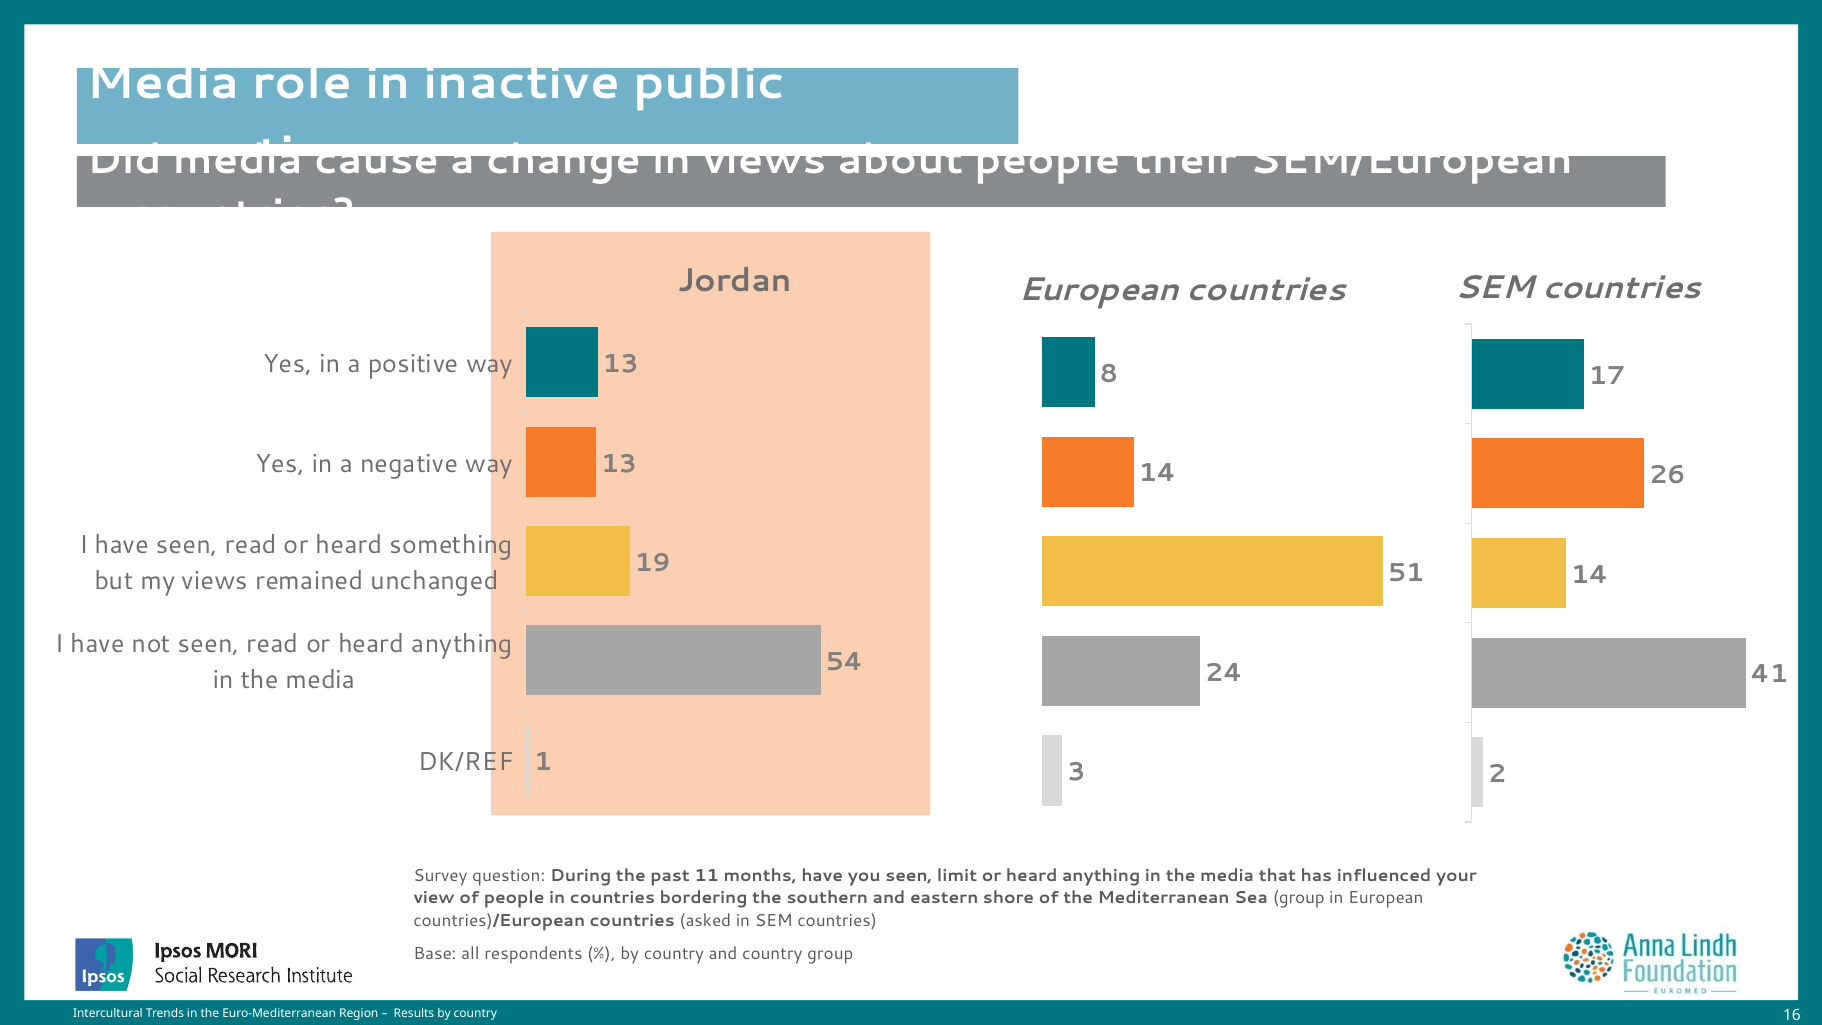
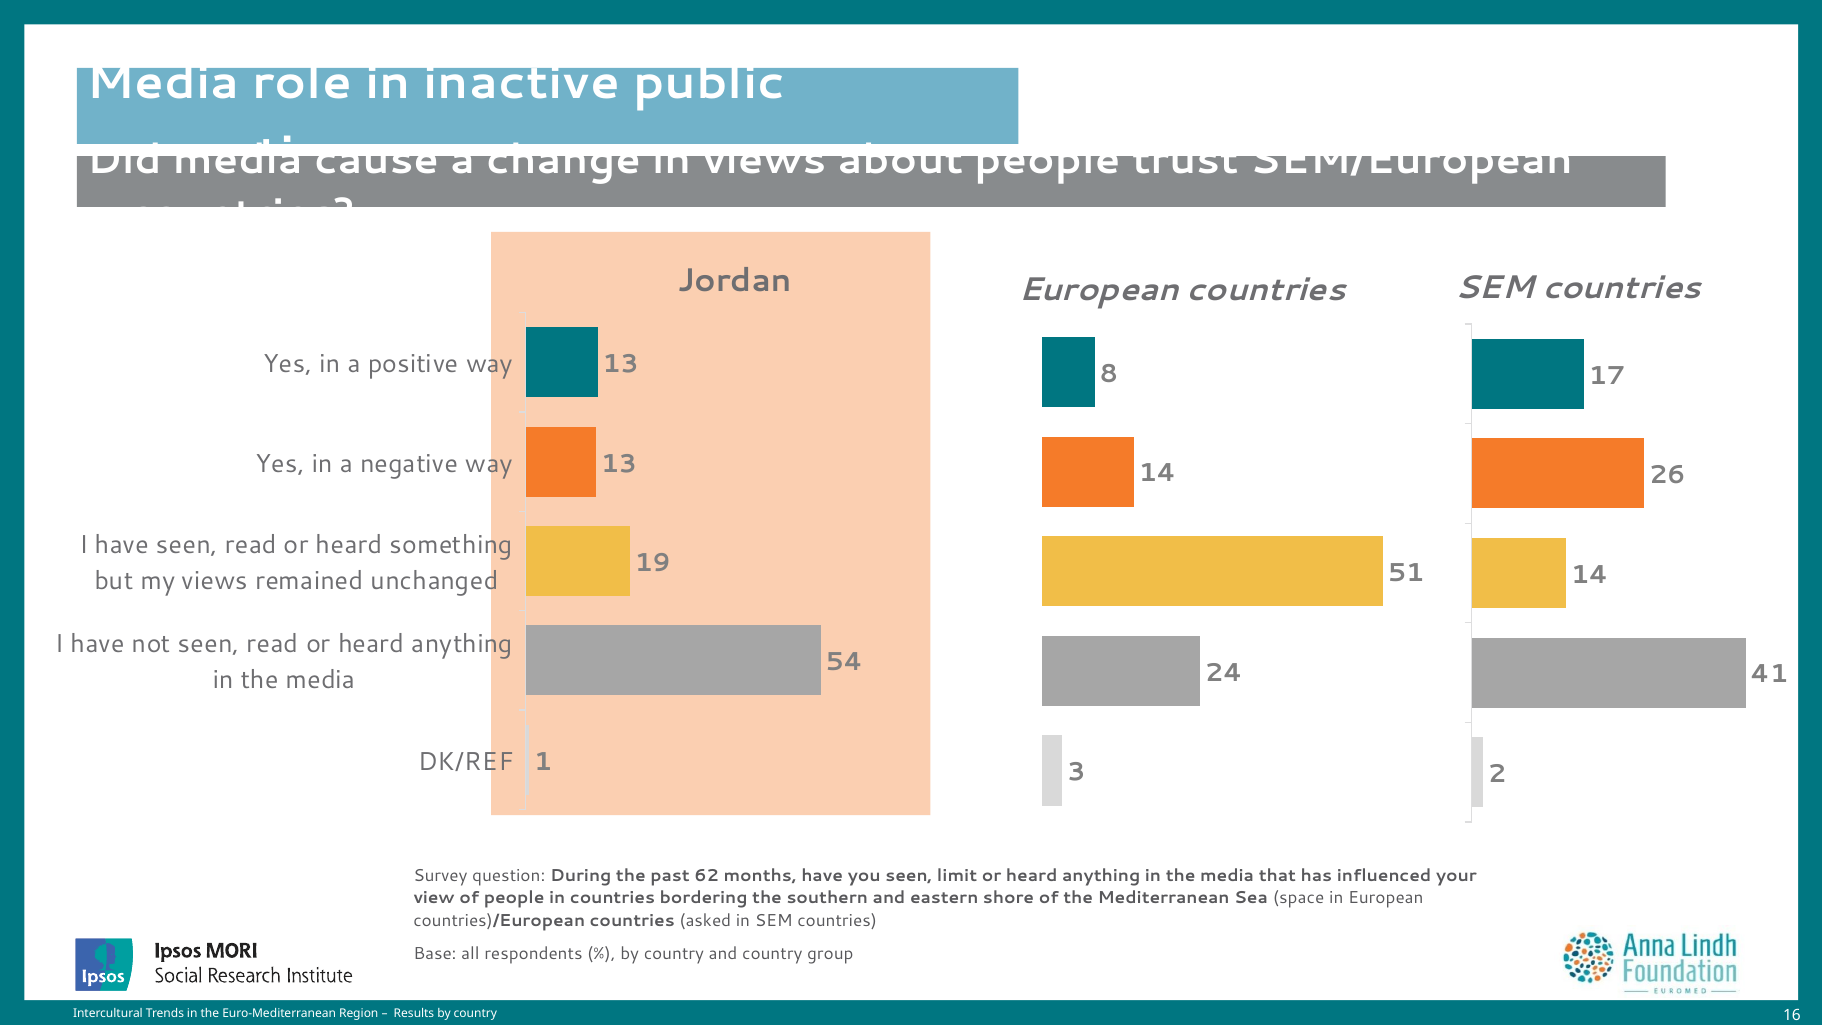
their: their -> trust (1185, 160)
11: 11 -> 62 (707, 875)
Sea group: group -> space (1299, 898)
